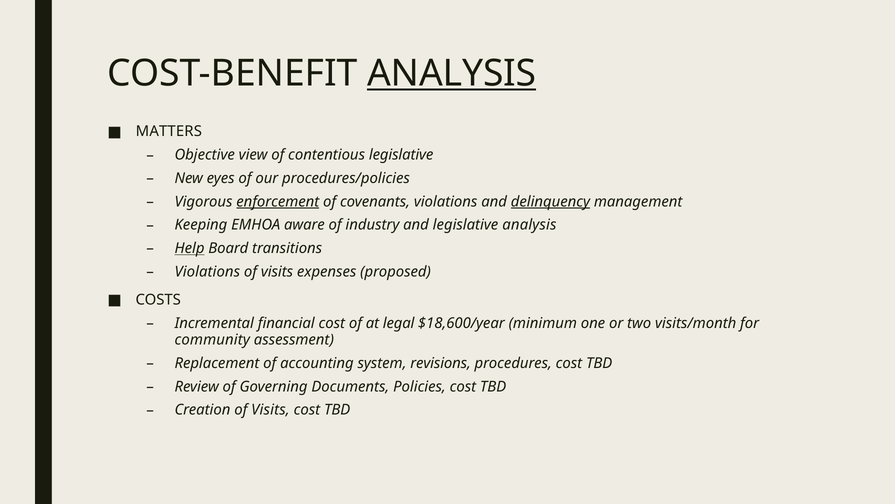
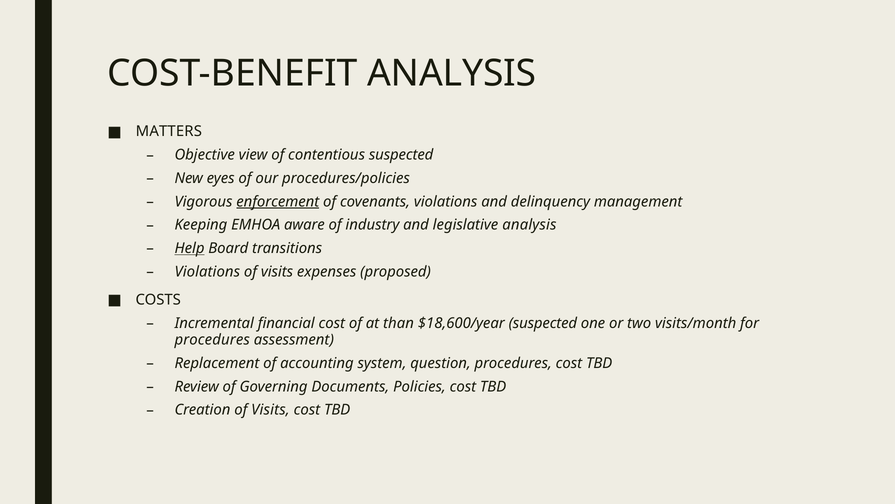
ANALYSIS underline: present -> none (452, 73)
contentious legislative: legislative -> suspected (401, 155)
delinquency underline: present -> none (550, 201)
legal: legal -> than (399, 323)
$18,600/year minimum: minimum -> suspected (543, 323)
community: community -> procedures (212, 340)
revisions: revisions -> question (441, 363)
